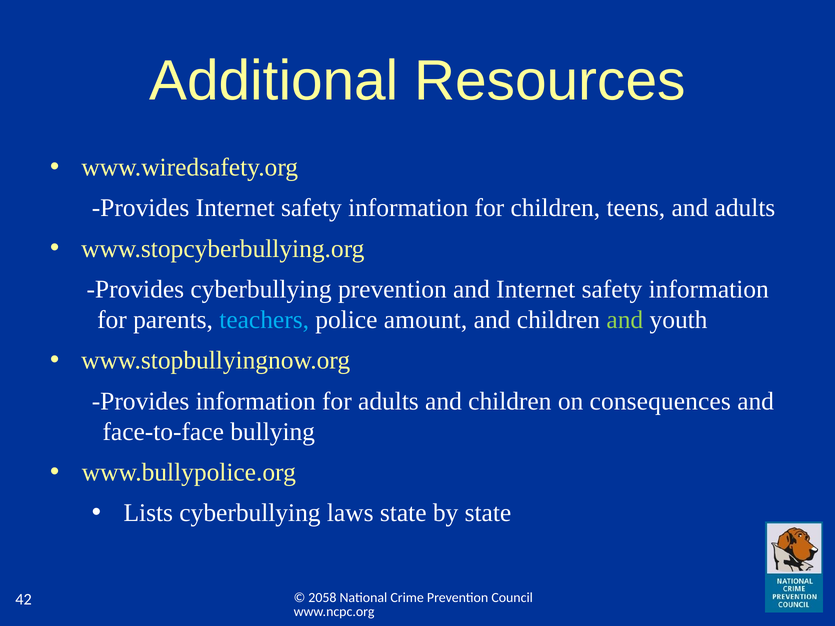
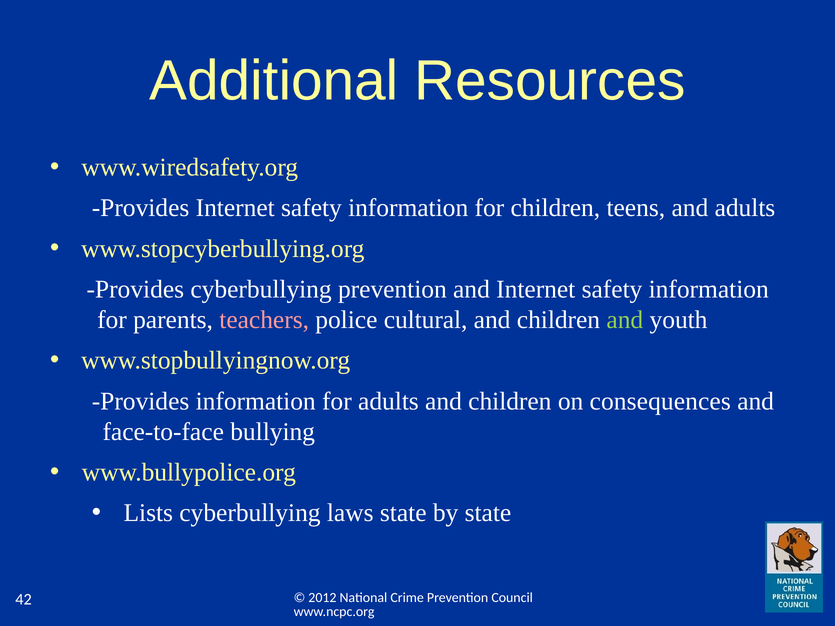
teachers colour: light blue -> pink (264, 320)
amount: amount -> cultural (426, 320)
2058: 2058 -> 2012 (322, 598)
